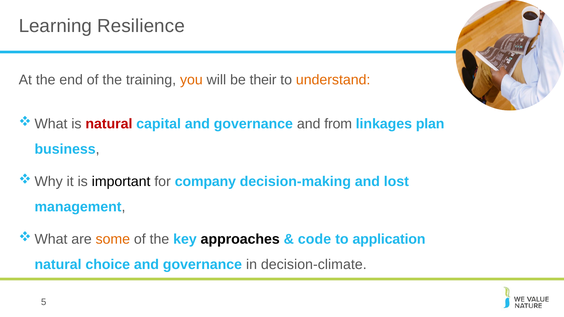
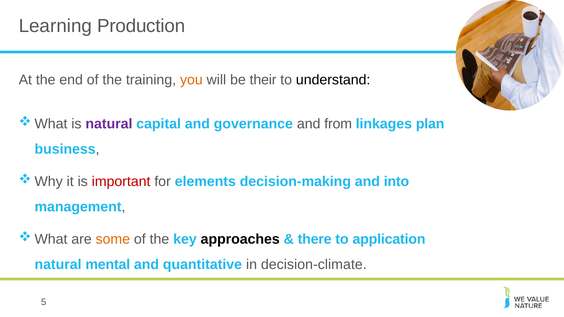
Resilience: Resilience -> Production (141, 26)
understand colour: orange -> black (333, 80)
natural colour: red -> purple (109, 124)
important colour: black -> red (121, 182)
company: company -> elements (205, 182)
lost: lost -> into (396, 182)
code: code -> there (315, 239)
choice: choice -> mental (108, 265)
governance: governance -> quantitative (202, 265)
